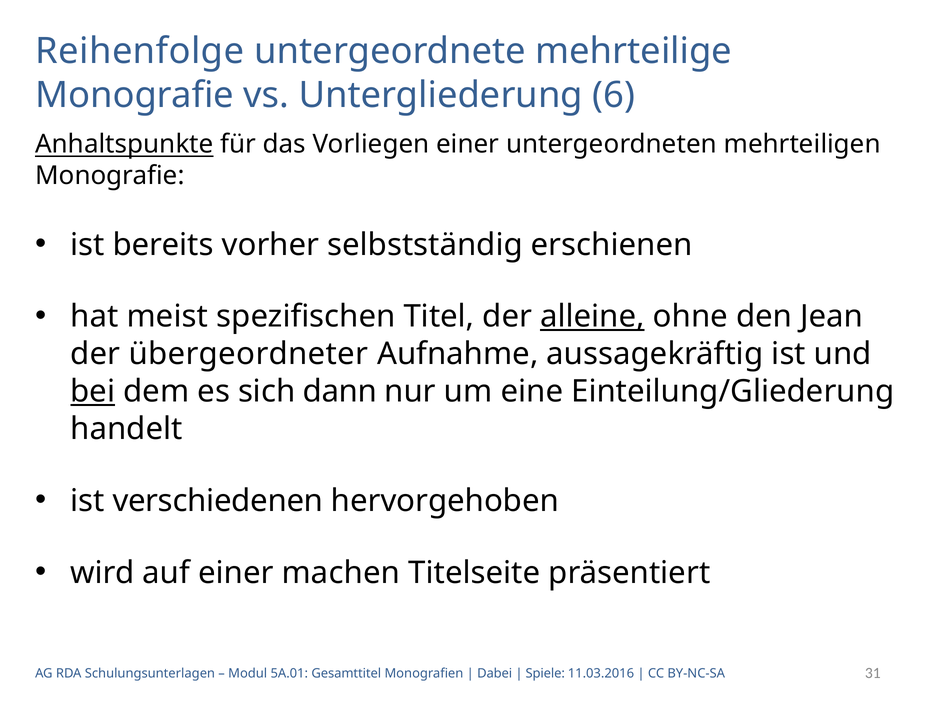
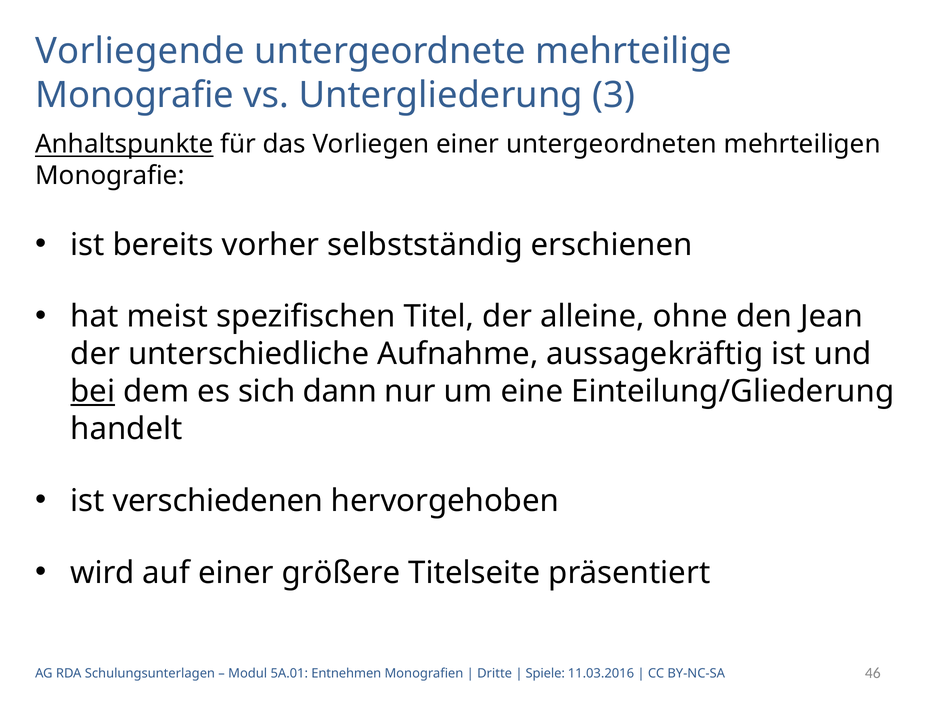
Reihenfolge: Reihenfolge -> Vorliegende (140, 51)
6: 6 -> 3 (614, 95)
alleine underline: present -> none (592, 316)
übergeordneter: übergeordneter -> unterschiedliche (249, 354)
machen: machen -> größere (341, 573)
Gesamttitel: Gesamttitel -> Entnehmen (346, 673)
Dabei: Dabei -> Dritte (495, 673)
31: 31 -> 46 (873, 673)
